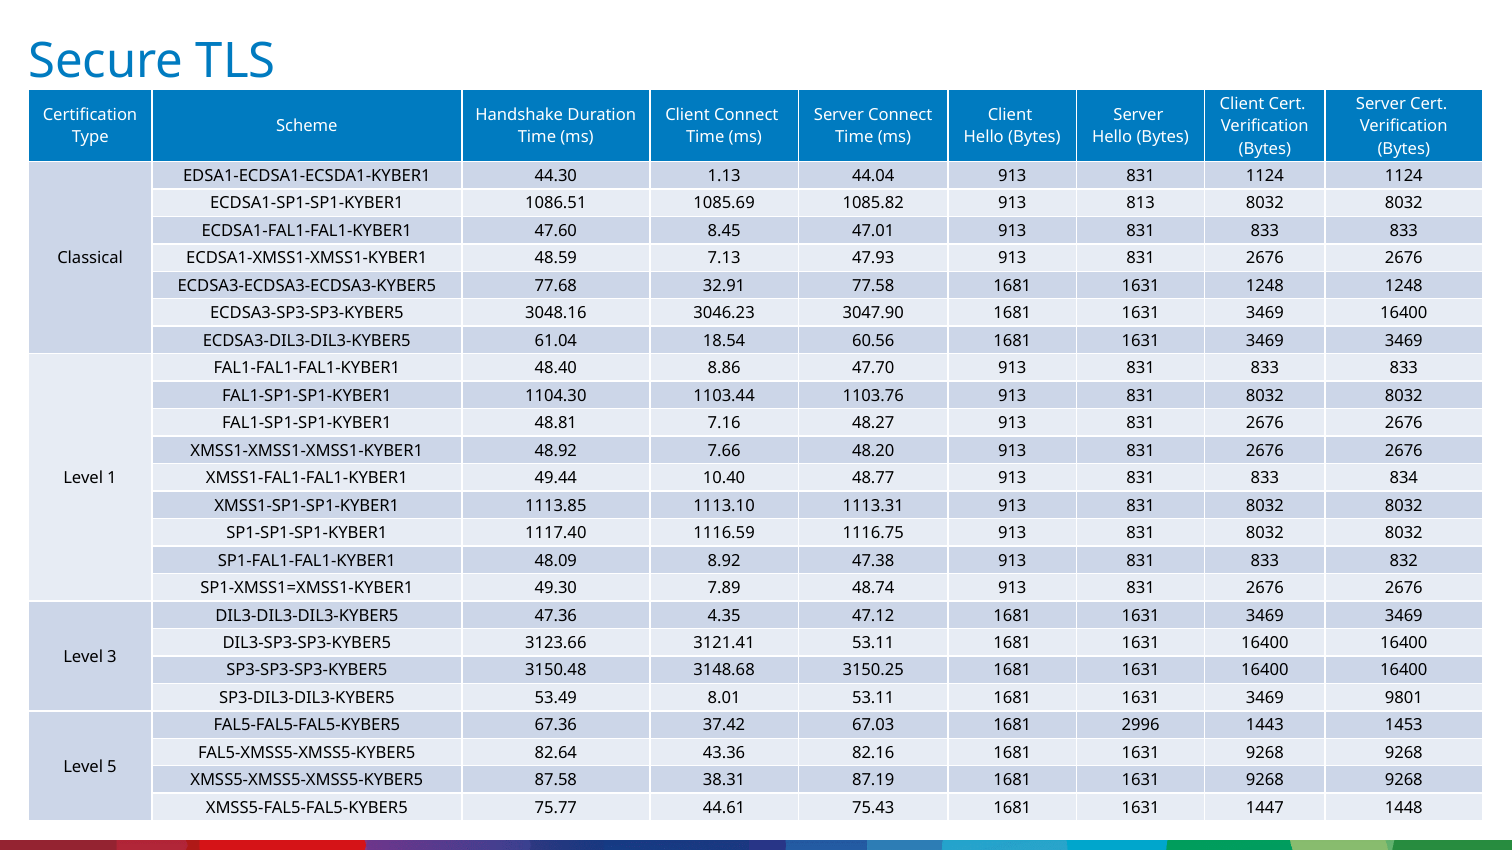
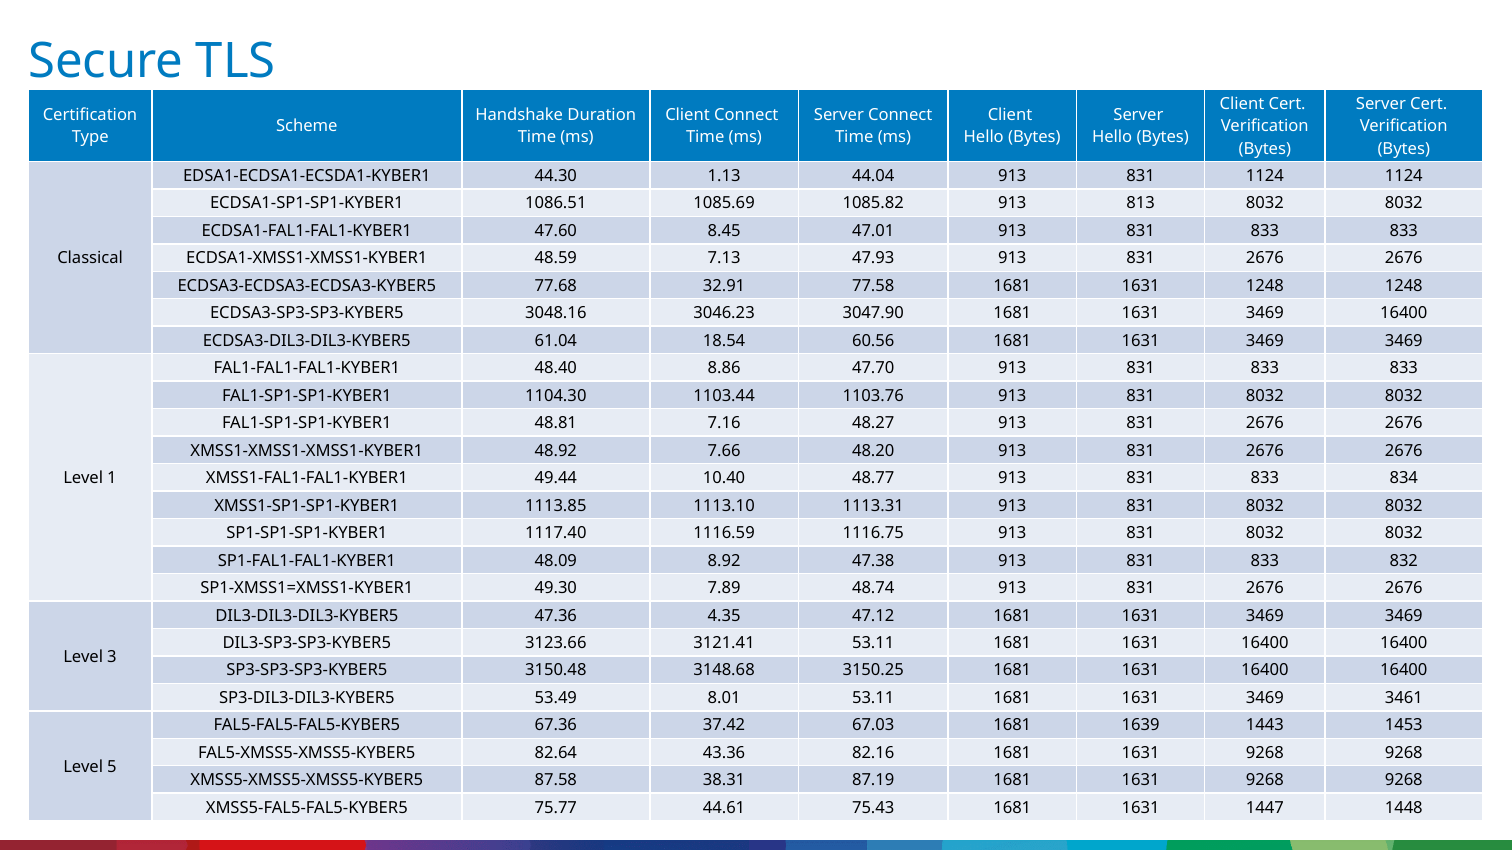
9801: 9801 -> 3461 (1404, 698)
2996: 2996 -> 1639 (1141, 726)
